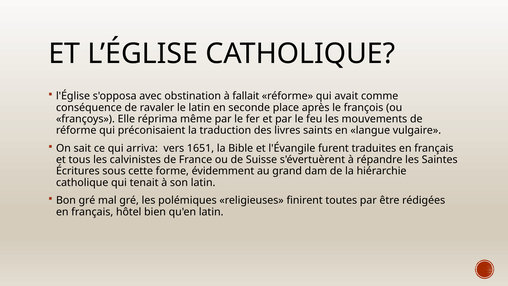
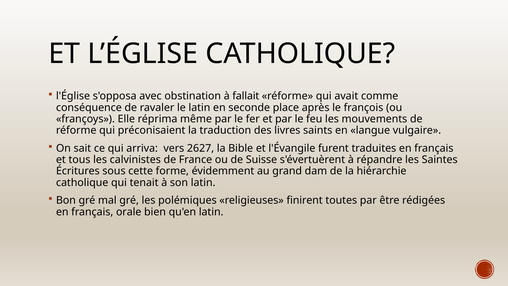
1651: 1651 -> 2627 (201, 148)
hôtel: hôtel -> orale (129, 212)
